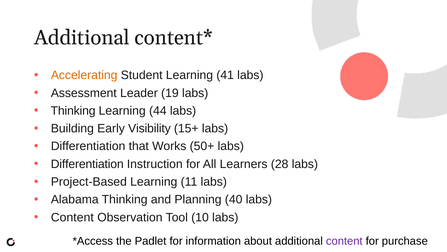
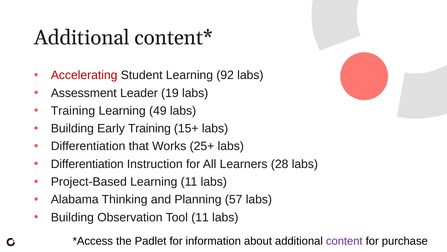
Accelerating colour: orange -> red (84, 75)
41: 41 -> 92 (225, 75)
Thinking: Thinking -> Training (73, 111)
44: 44 -> 49 (158, 111)
Early Visibility: Visibility -> Training (149, 128)
50+: 50+ -> 25+ (202, 146)
40: 40 -> 57 (234, 199)
Content: Content -> Building (72, 217)
Tool 10: 10 -> 11 (200, 217)
